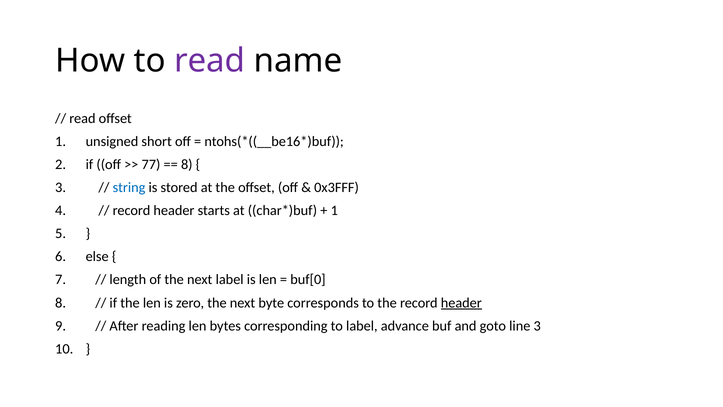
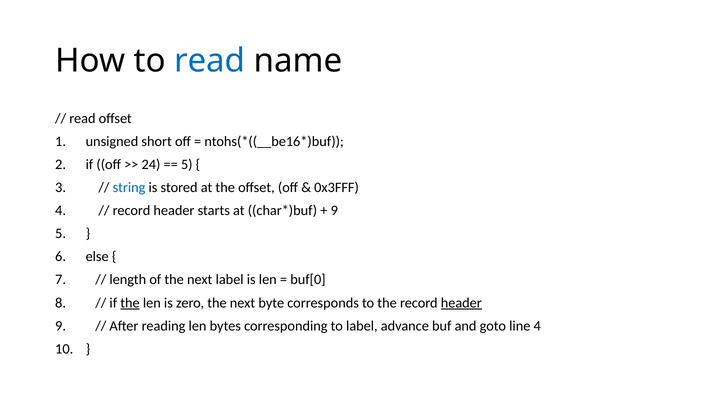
read colour: purple -> blue (210, 61)
77: 77 -> 24 (151, 165)
8: 8 -> 5 (187, 165)
1: 1 -> 9 (334, 211)
the underline: none -> present (130, 303)
line 3: 3 -> 4 (537, 326)
